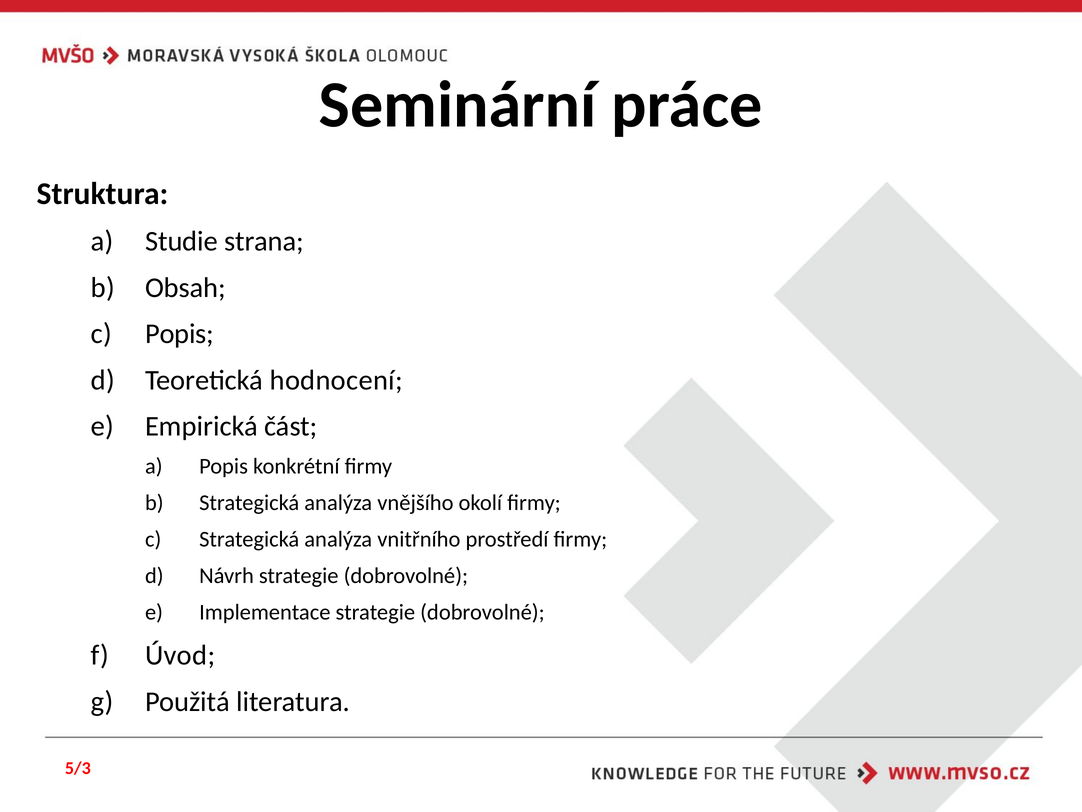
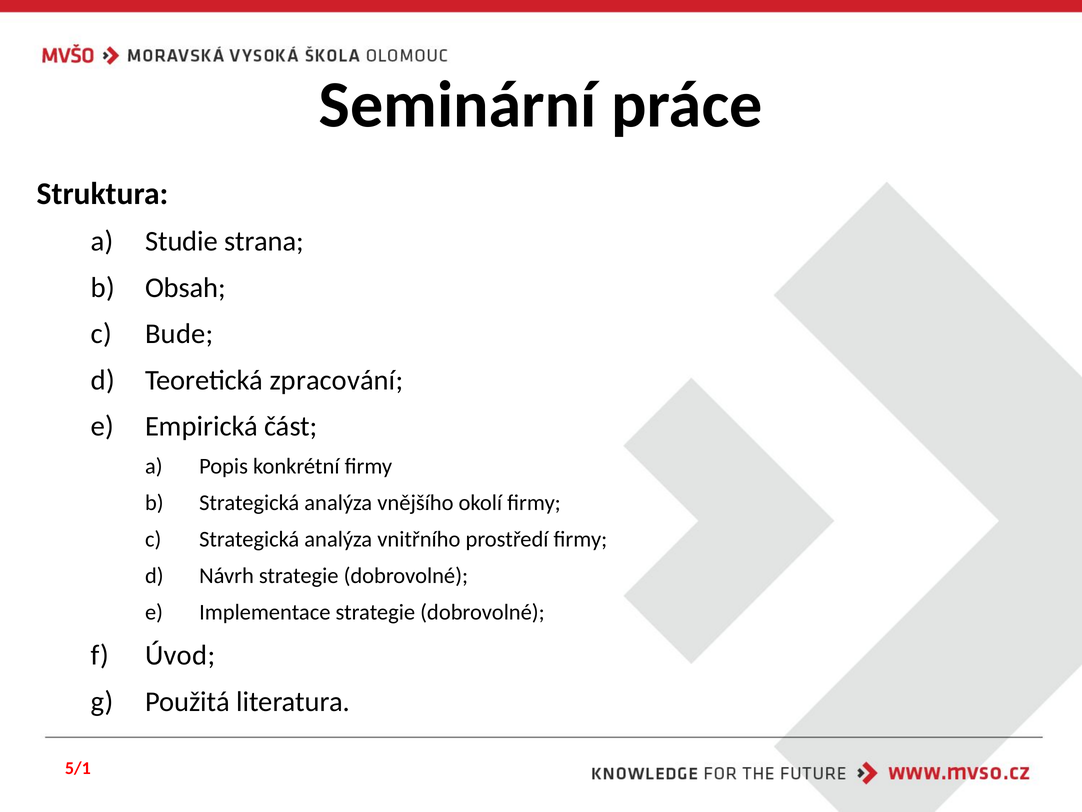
Popis: Popis -> Bude (179, 334)
hodnocení: hodnocení -> zpracování (336, 380)
5/3: 5/3 -> 5/1 (78, 768)
